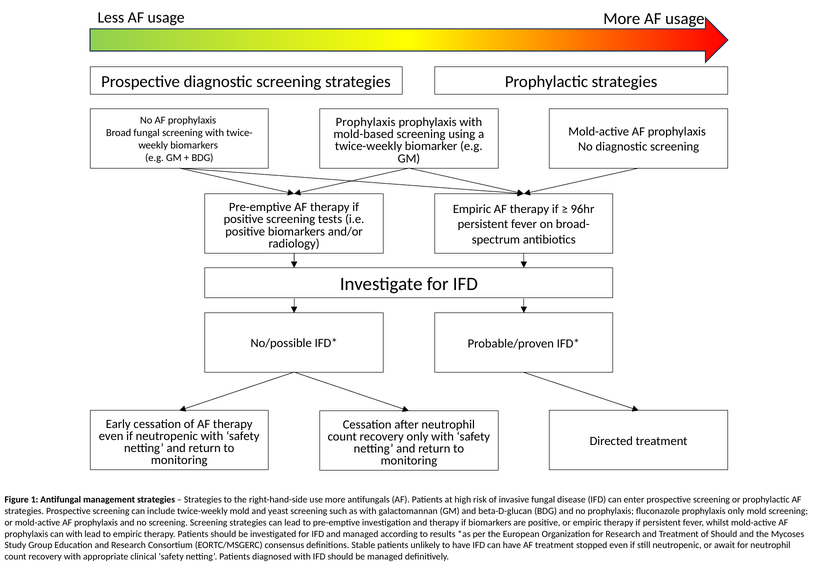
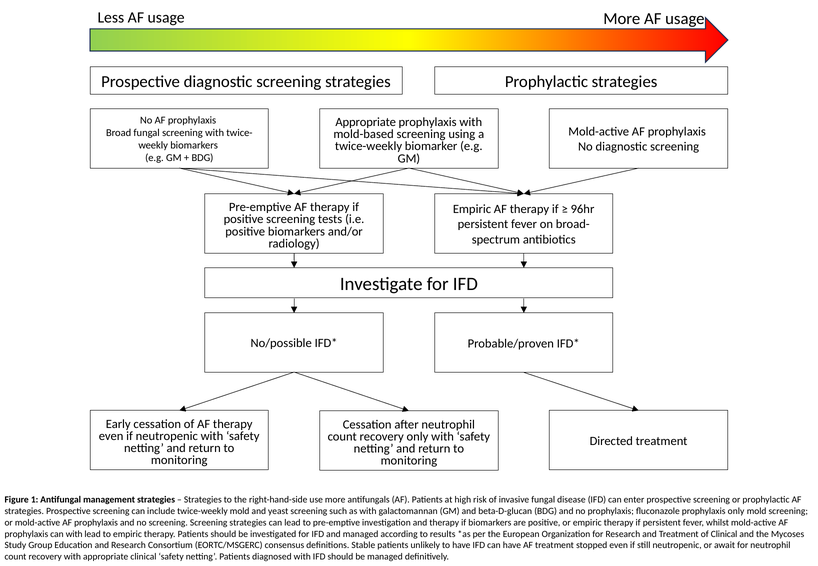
Prophylaxis: Prophylaxis -> Appropriate (366, 122)
of Should: Should -> Clinical (724, 534)
